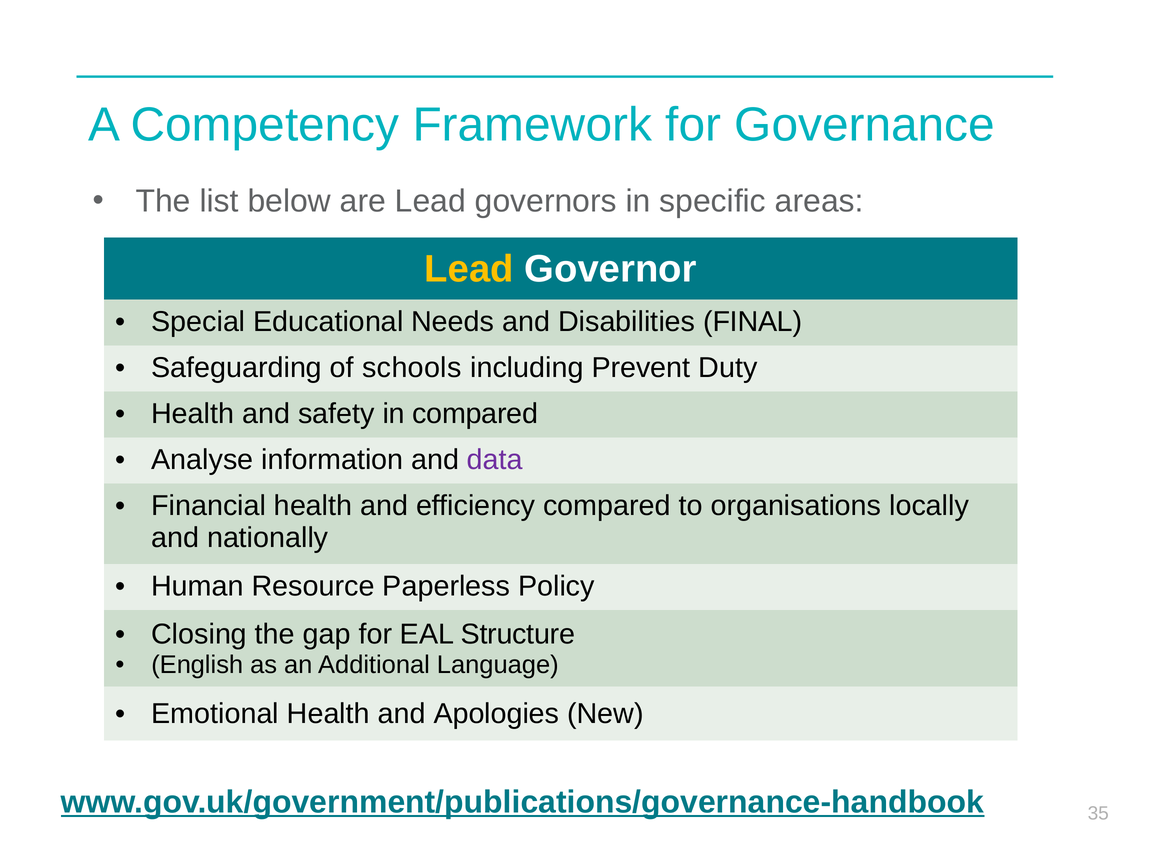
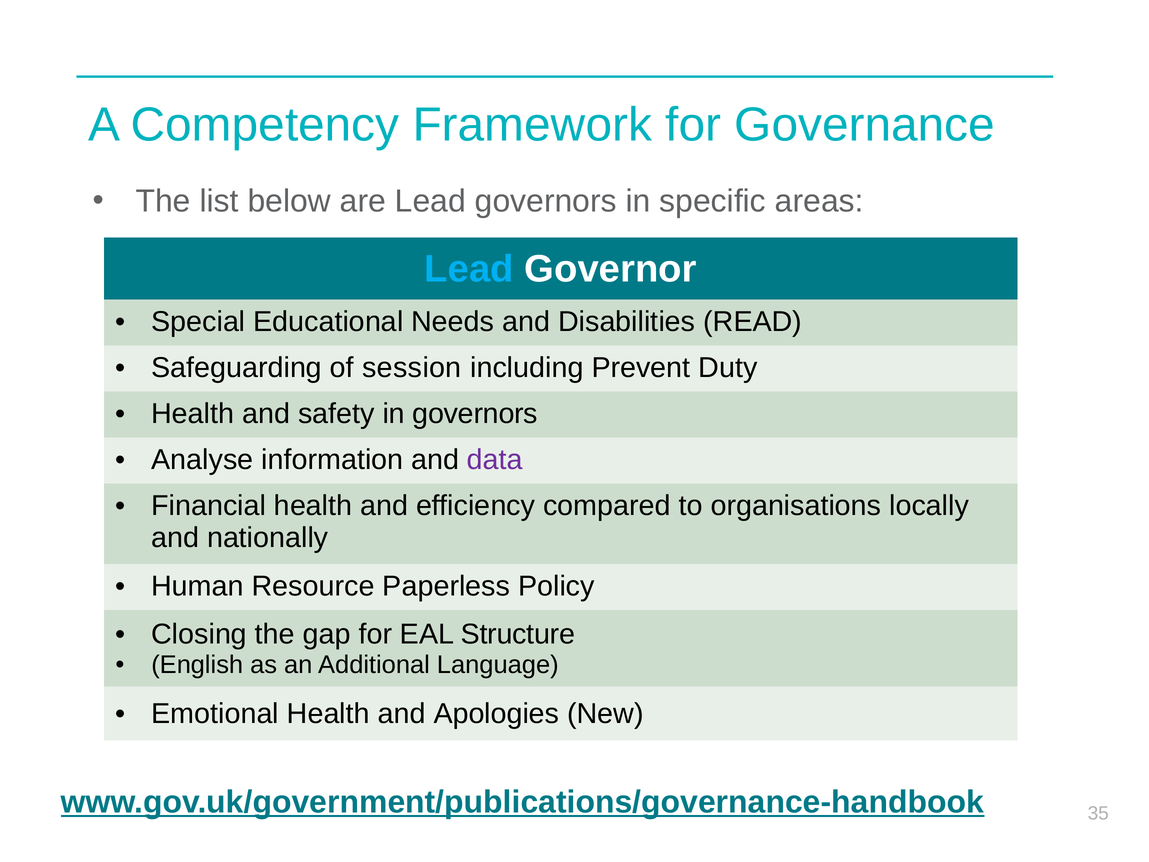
Lead colour: yellow -> light blue (469, 269)
FINAL: FINAL -> READ (753, 322)
schools: schools -> session (412, 368)
in compared: compared -> governors (475, 414)
